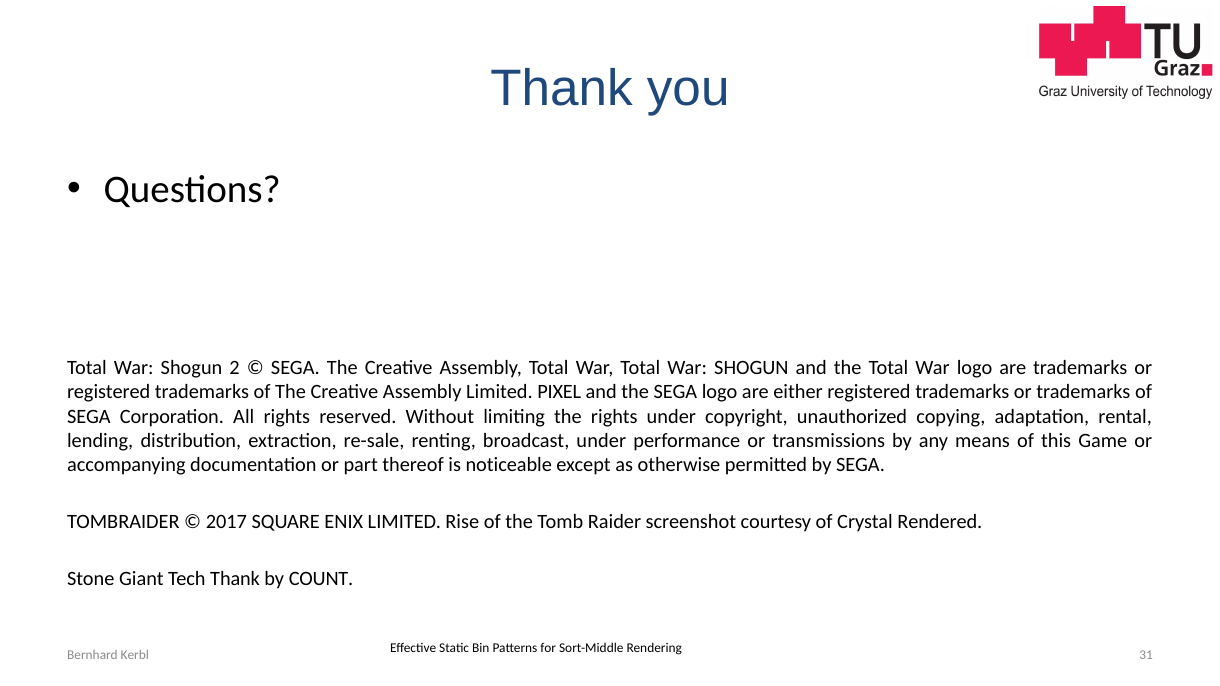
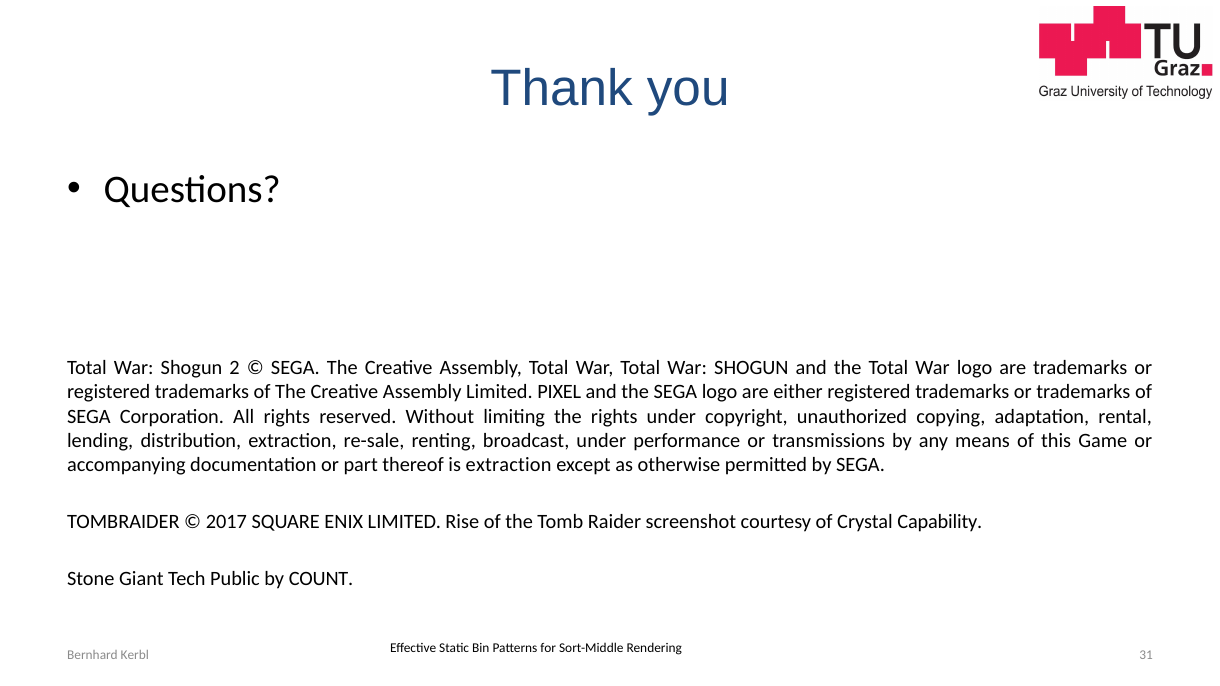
is noticeable: noticeable -> extraction (509, 465)
Rendered: Rendered -> Capability (940, 522)
Tech Thank: Thank -> Public (235, 579)
